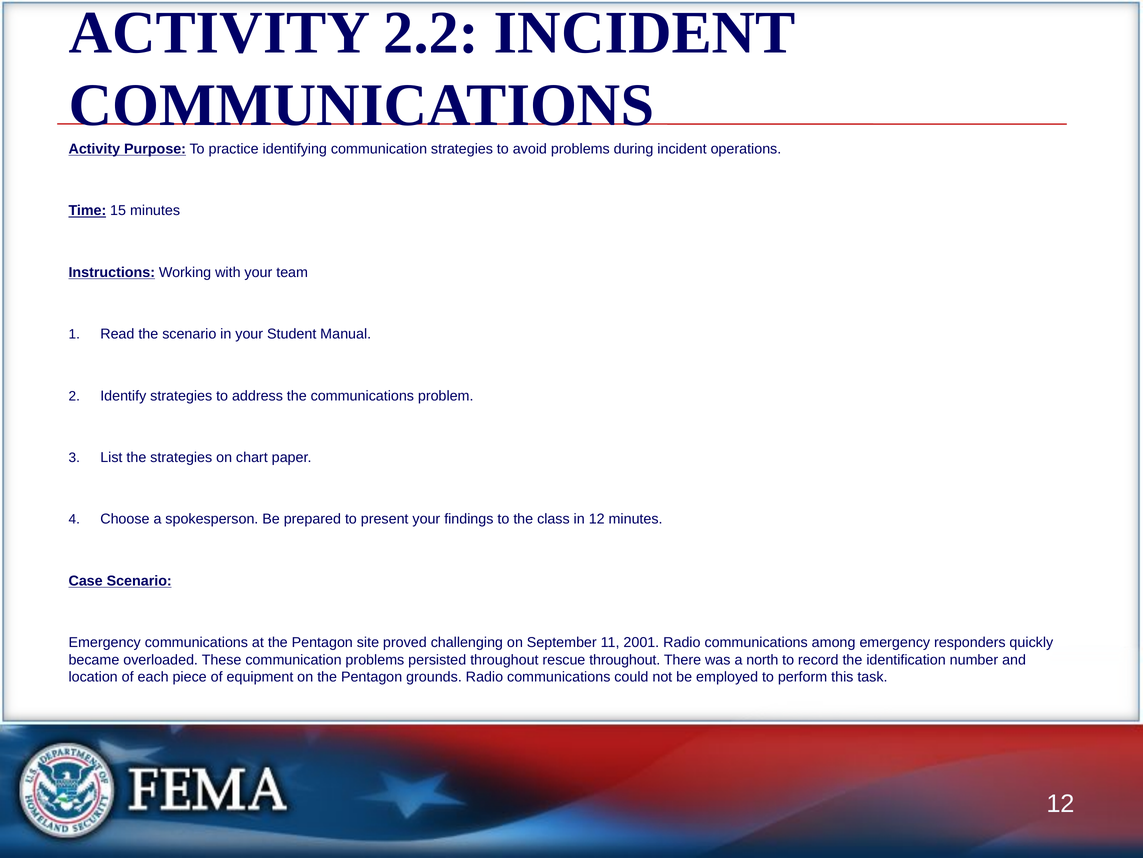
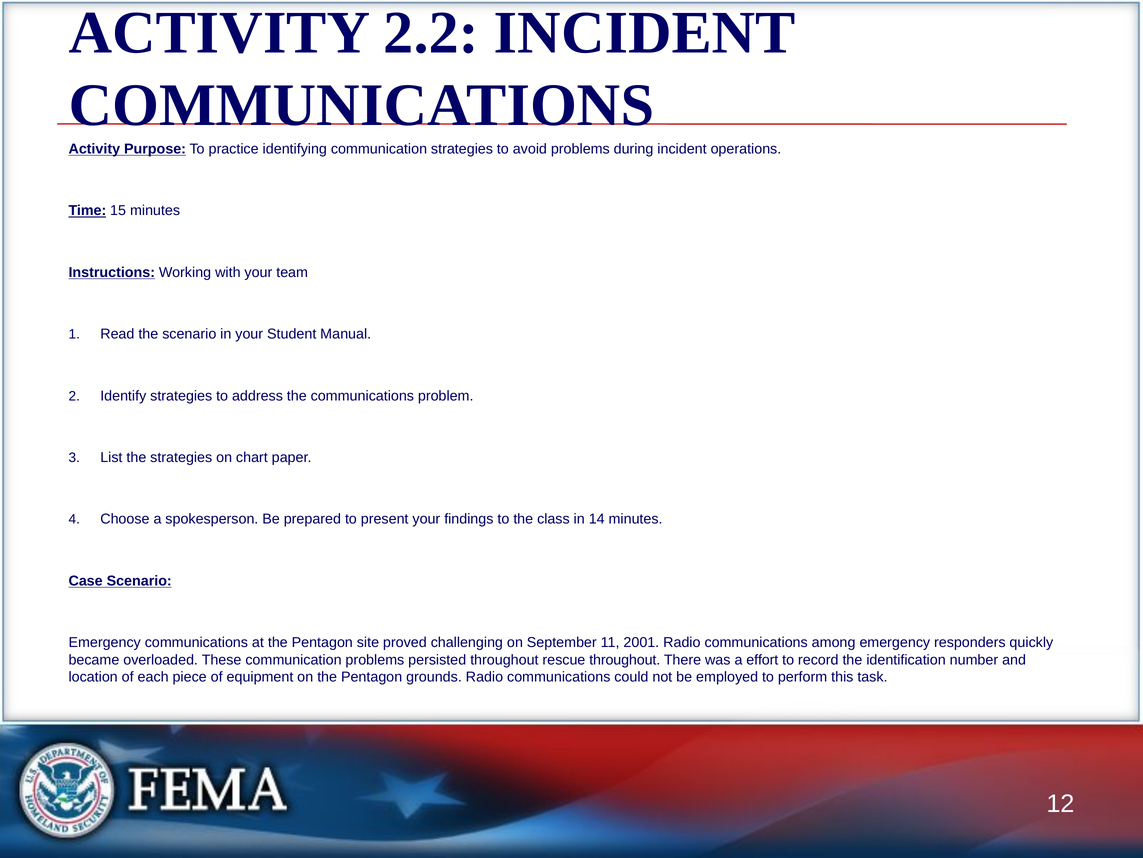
in 12: 12 -> 14 (597, 519)
north: north -> effort (762, 659)
